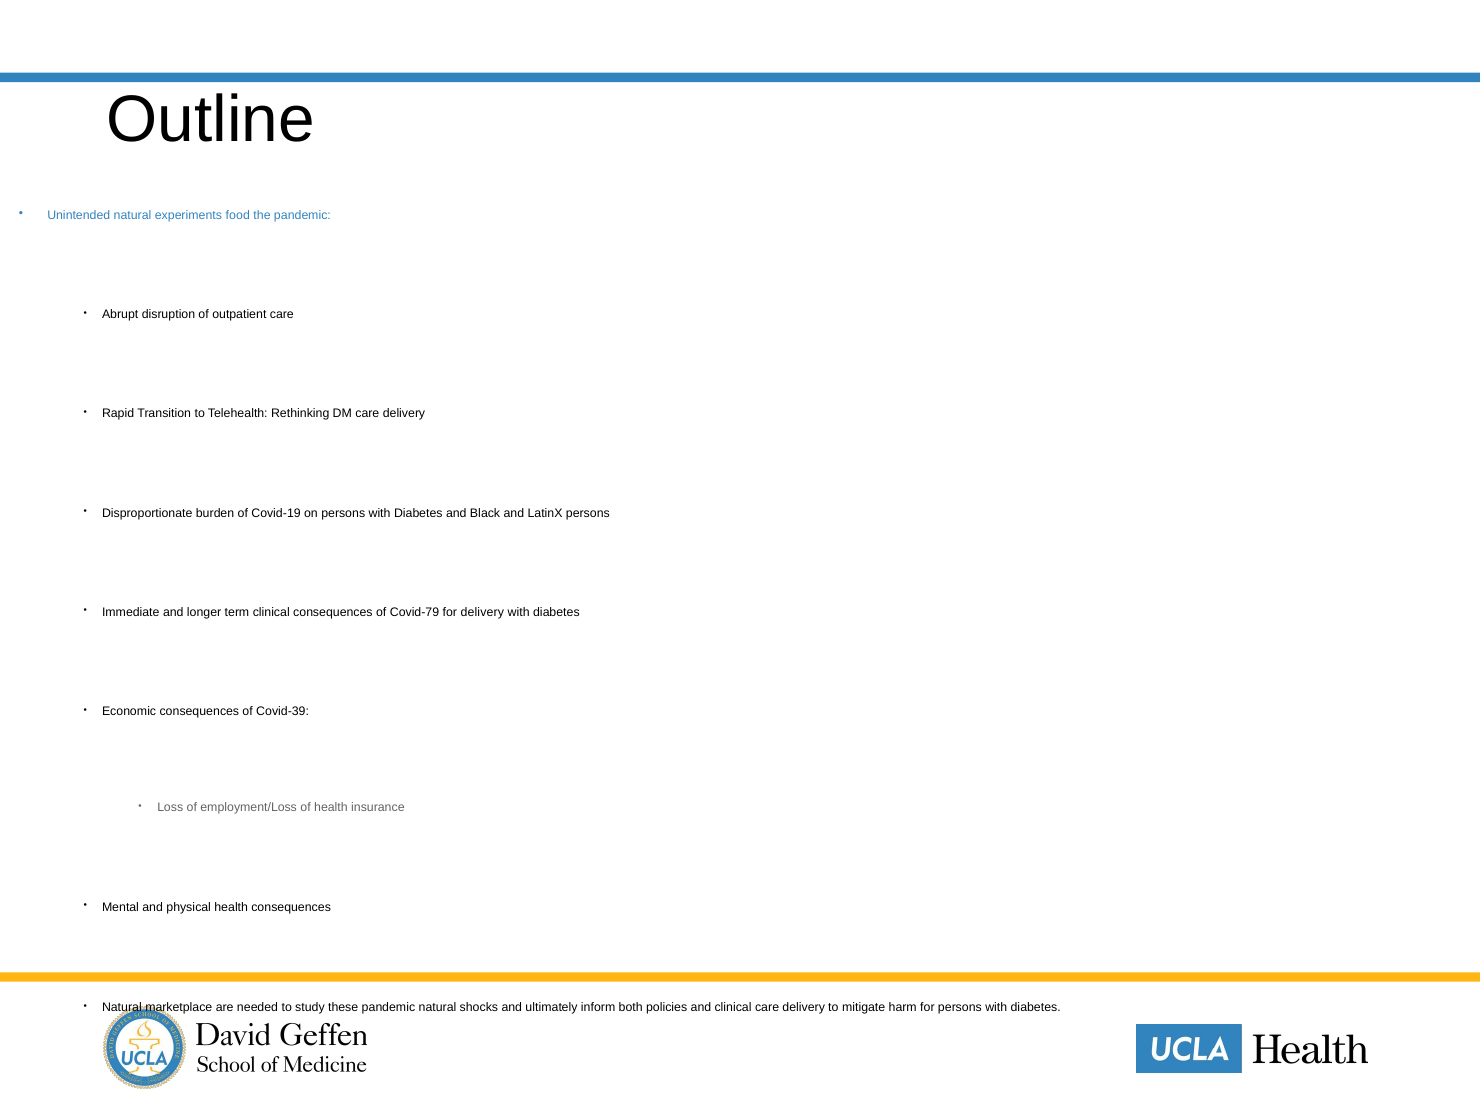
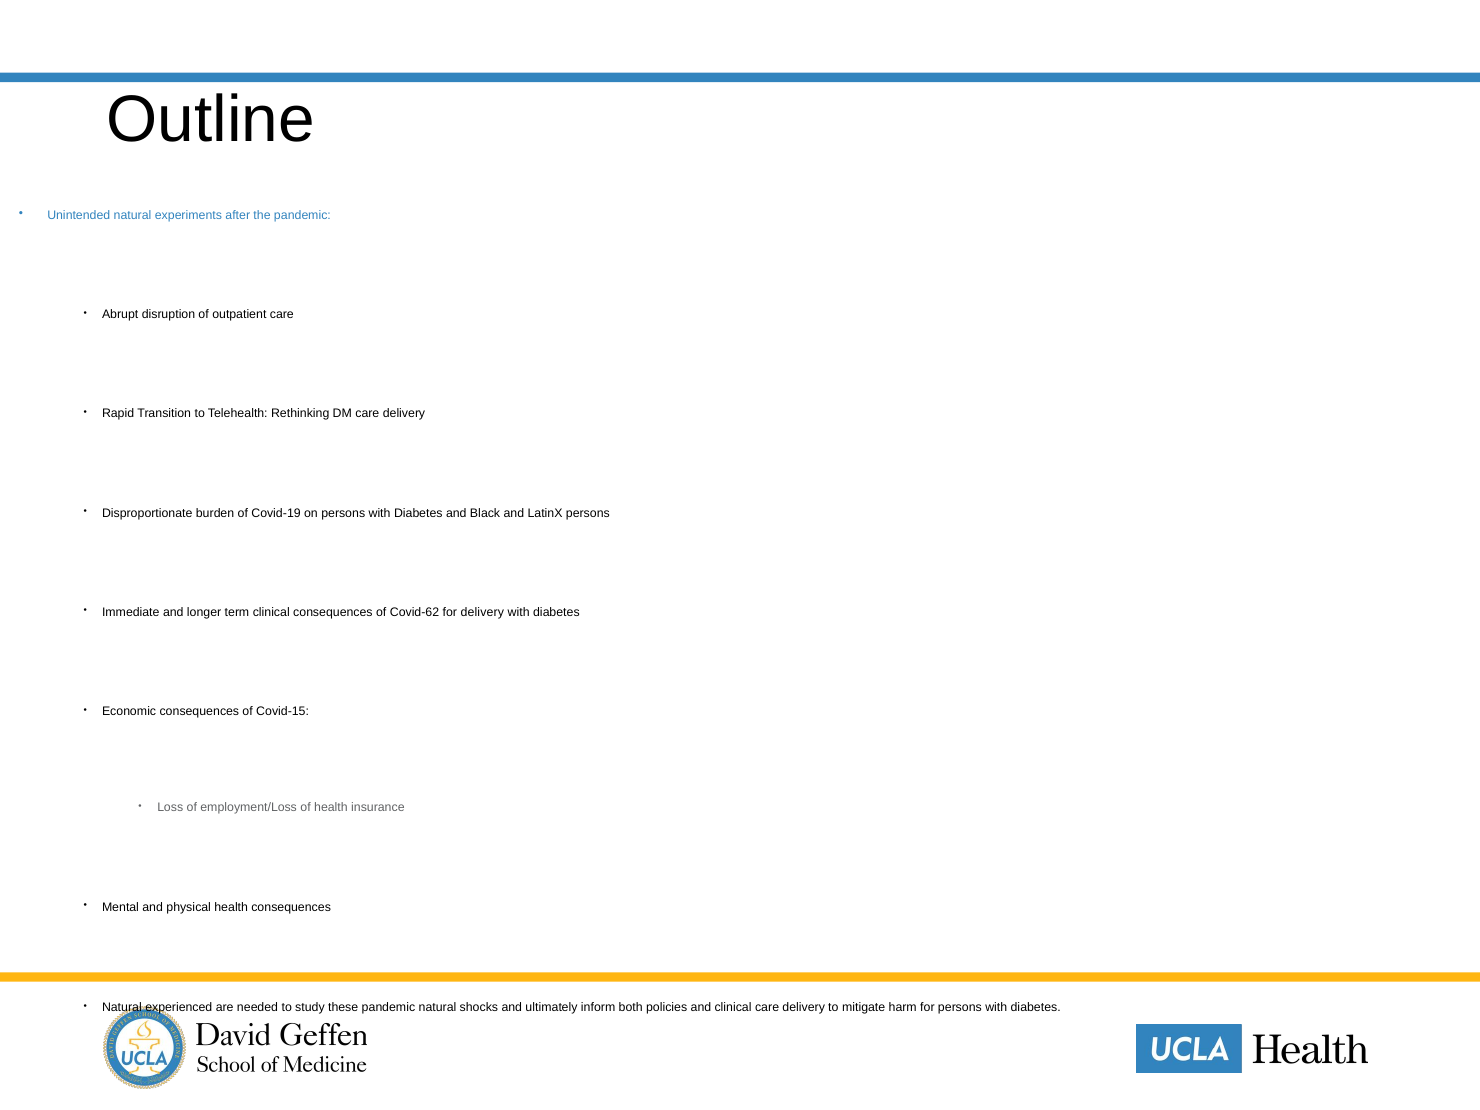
food: food -> after (238, 215)
Covid-79: Covid-79 -> Covid-62 (415, 612)
Covid-39: Covid-39 -> Covid-15 (283, 712)
marketplace: marketplace -> experienced (179, 1008)
